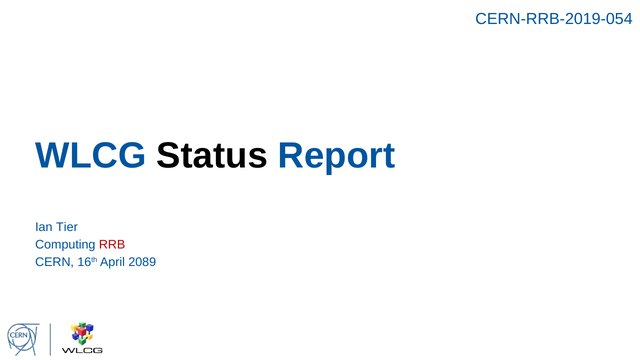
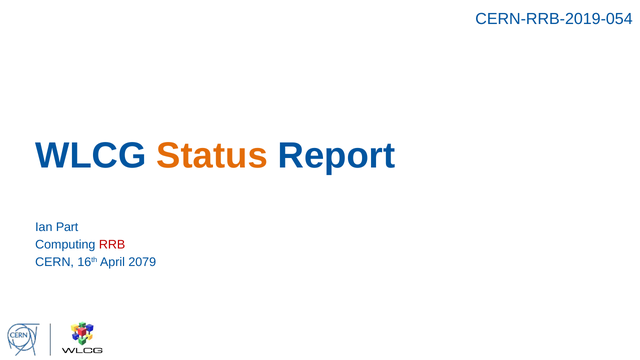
Status colour: black -> orange (212, 156)
Tier: Tier -> Part (67, 227)
2089: 2089 -> 2079 (142, 262)
